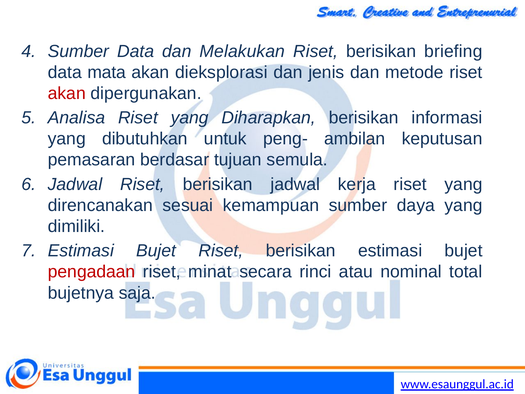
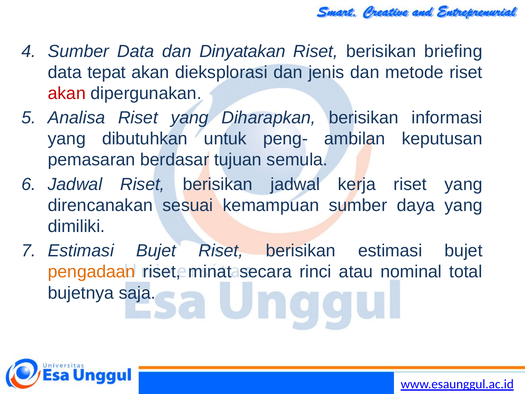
Melakukan: Melakukan -> Dinyatakan (242, 51)
mata: mata -> tepat (107, 72)
pengadaan colour: red -> orange (92, 272)
